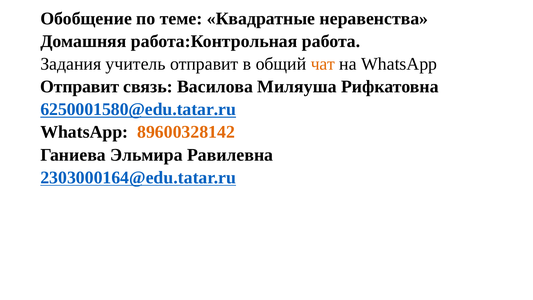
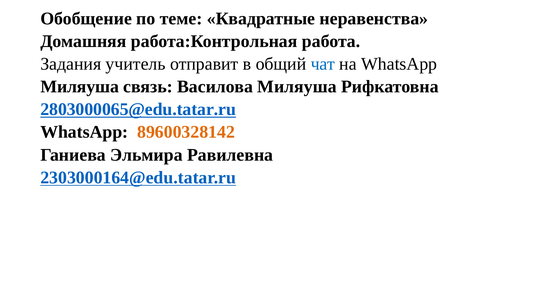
чат colour: orange -> blue (323, 64)
Отправит: Отправит -> Миляуша (80, 87)
6250001580@edu.tatar.ru: 6250001580@edu.tatar.ru -> 2803000065@edu.tatar.ru (138, 109)
